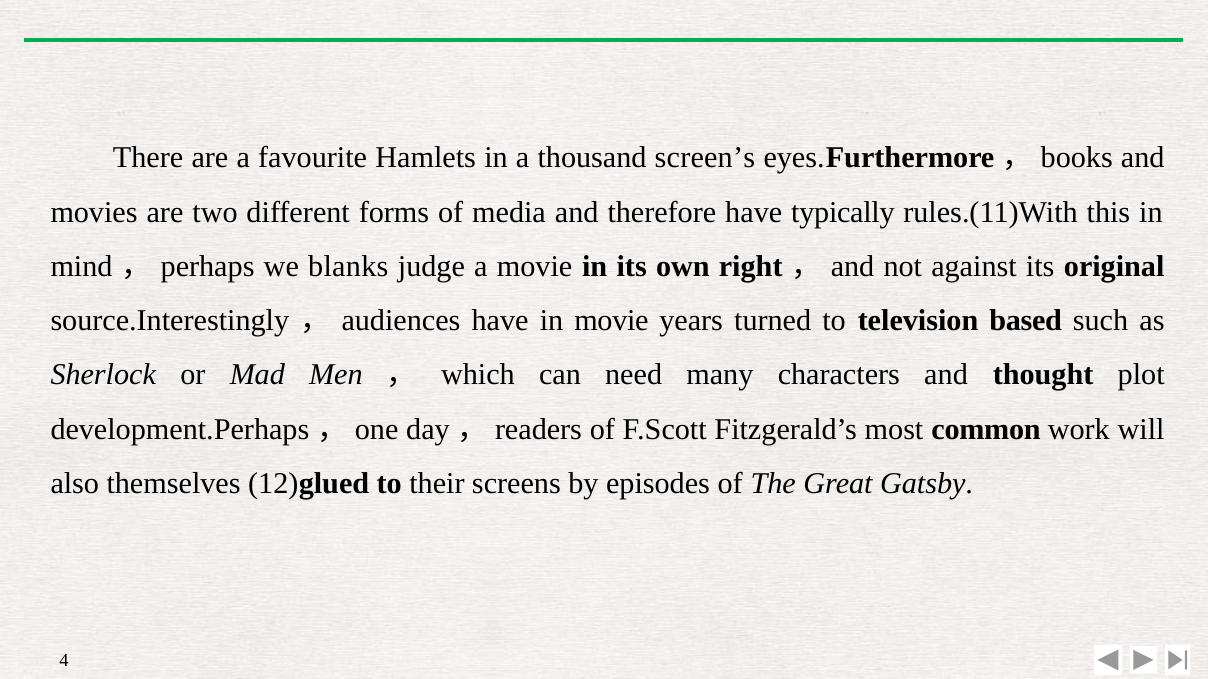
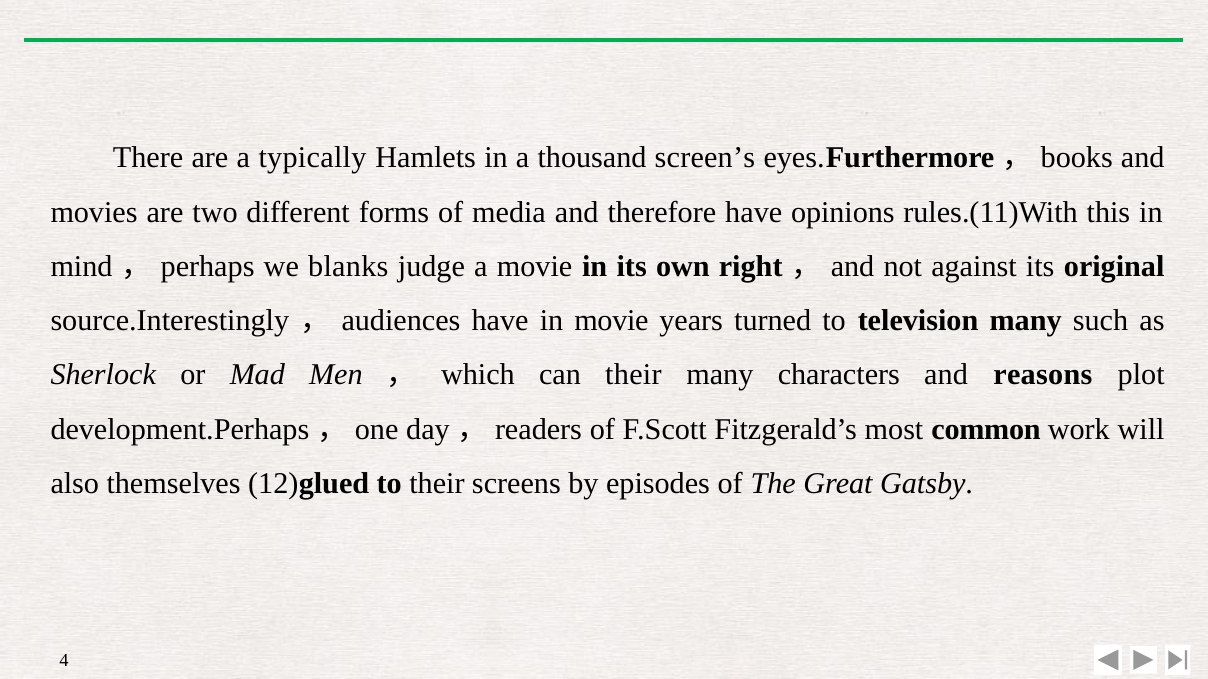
favourite: favourite -> typically (312, 158)
typically: typically -> opinions (843, 212)
television based: based -> many (1026, 321)
can need: need -> their (633, 375)
thought: thought -> reasons (1043, 375)
